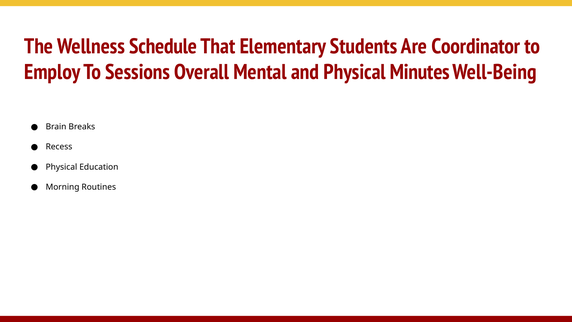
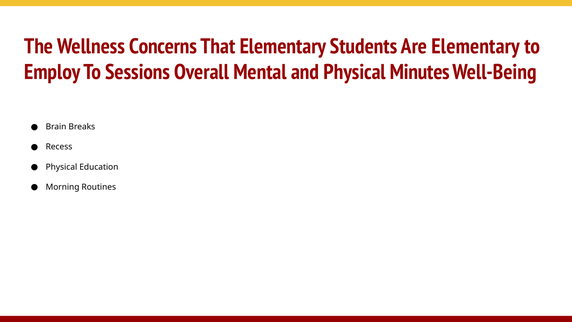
Schedule: Schedule -> Concerns (163, 46)
Are Coordinator: Coordinator -> Elementary (476, 46)
